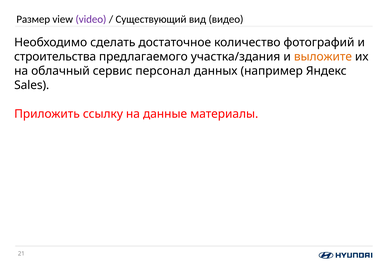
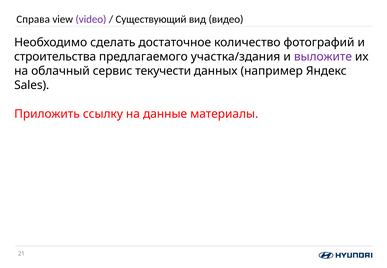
Размер: Размер -> Справа (33, 19)
выложите colour: orange -> purple (323, 57)
персонал: персонал -> текучести (163, 71)
